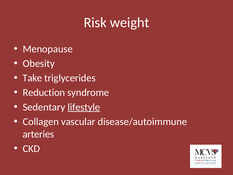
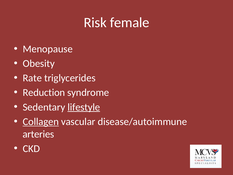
weight: weight -> female (130, 23)
Take: Take -> Rate (32, 78)
Collagen underline: none -> present (41, 121)
